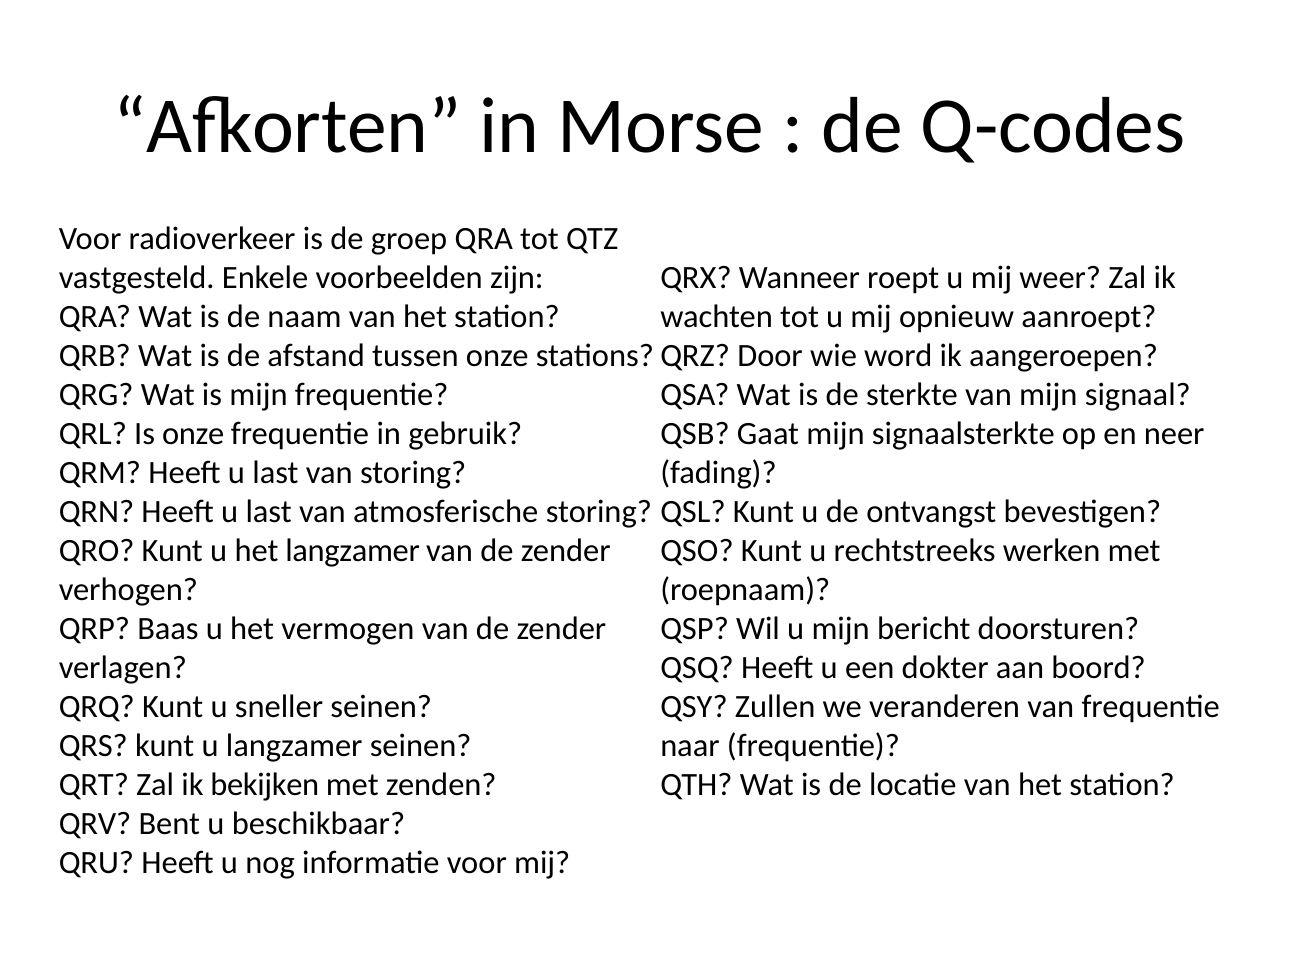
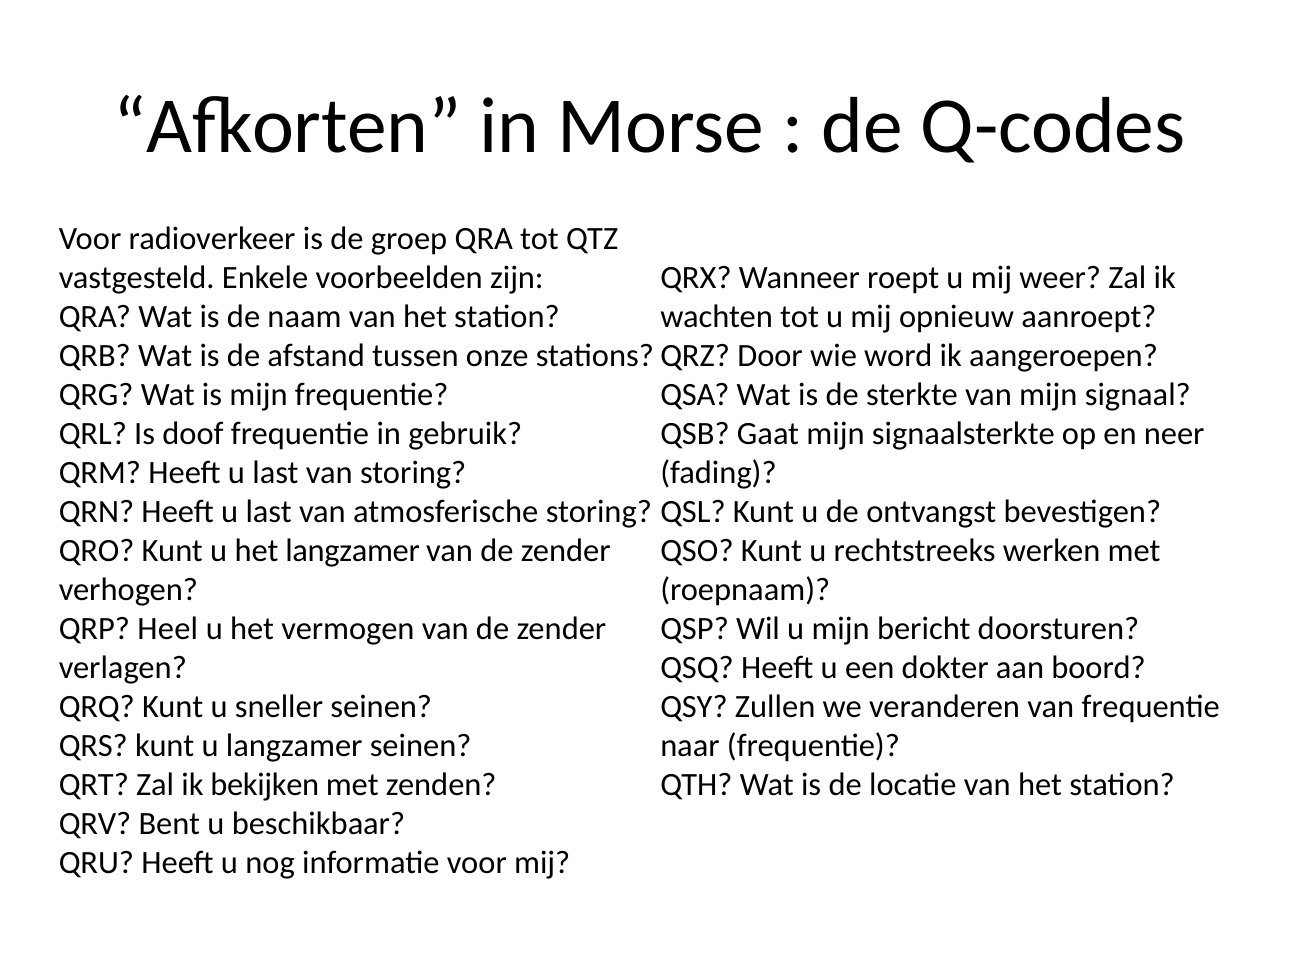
Is onze: onze -> doof (193, 434)
Baas: Baas -> Heel (168, 629)
